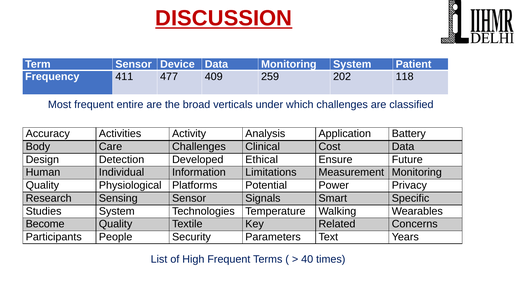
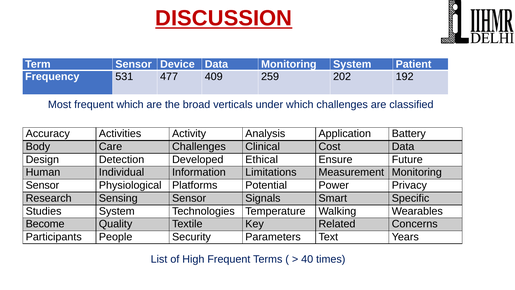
411: 411 -> 531 (124, 76)
118: 118 -> 192 (405, 76)
frequent entire: entire -> which (130, 104)
Quality: Quality -> Sensor (42, 185)
